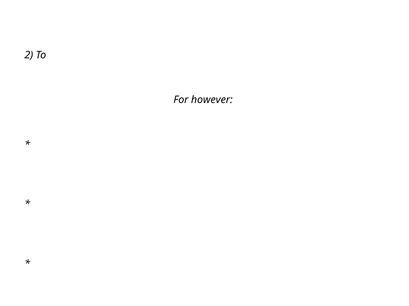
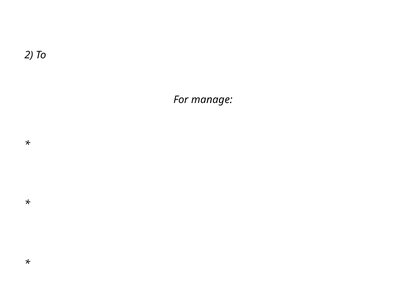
however: however -> manage (212, 100)
